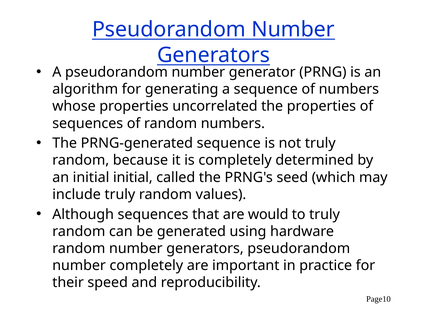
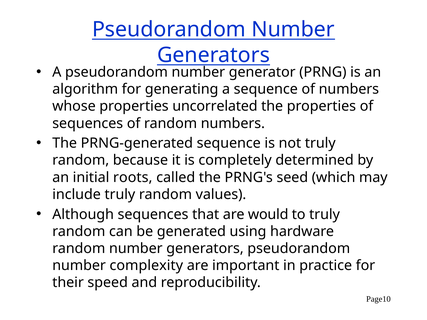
initial initial: initial -> roots (133, 177)
number completely: completely -> complexity (146, 266)
